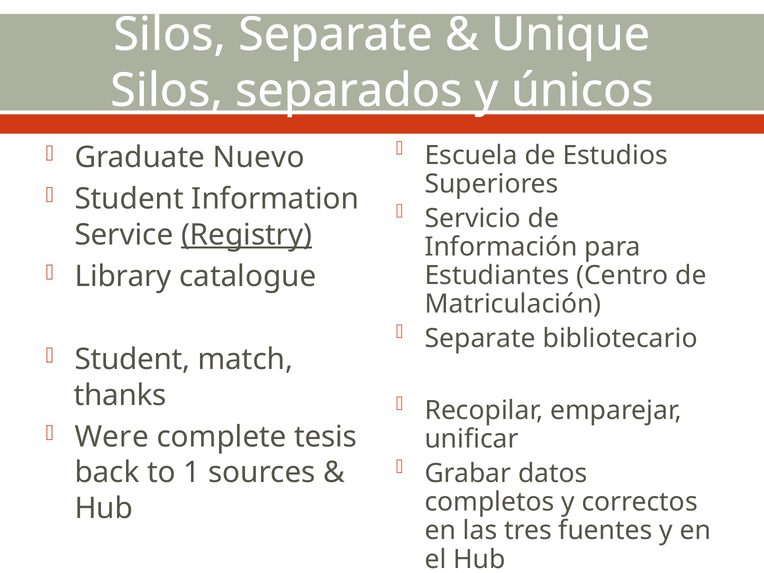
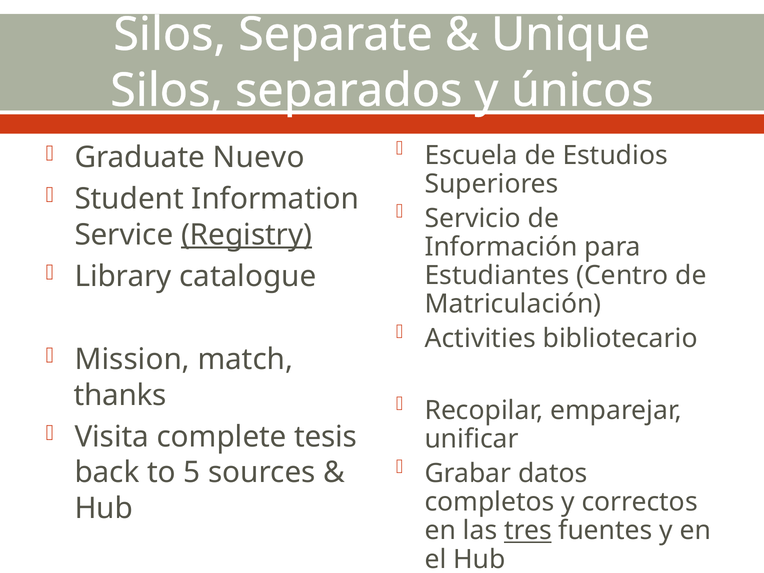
Separate: Separate -> Activities (480, 339)
Student: Student -> Mission (132, 360)
Were: Were -> Visita (112, 437)
1: 1 -> 5 (192, 473)
tres underline: none -> present (528, 531)
